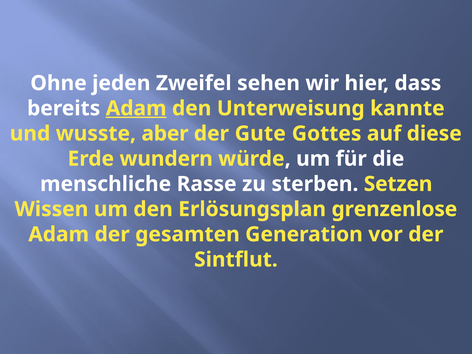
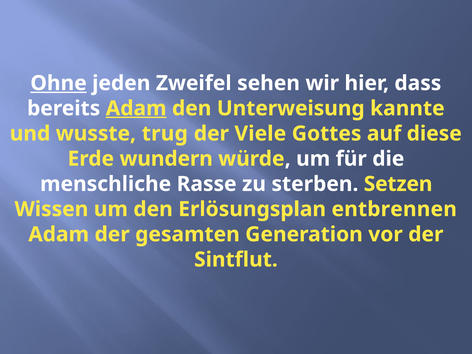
Ohne underline: none -> present (59, 83)
aber: aber -> trug (165, 134)
Gute: Gute -> Viele (260, 134)
grenzenlose: grenzenlose -> entbrennen (394, 209)
